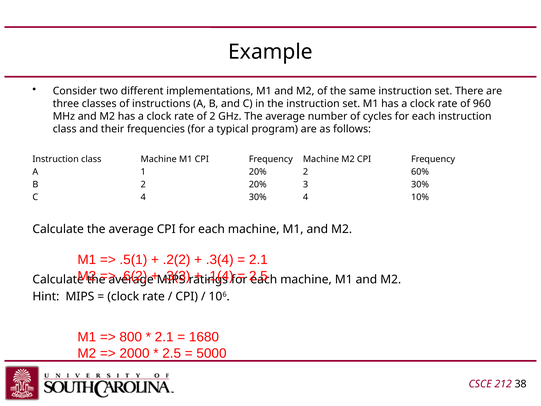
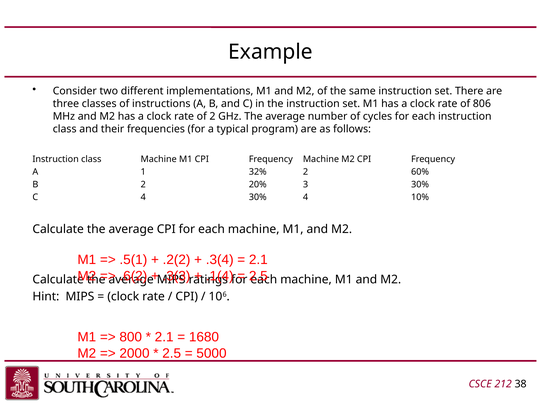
960: 960 -> 806 (482, 104)
1 20%: 20% -> 32% (258, 172)
